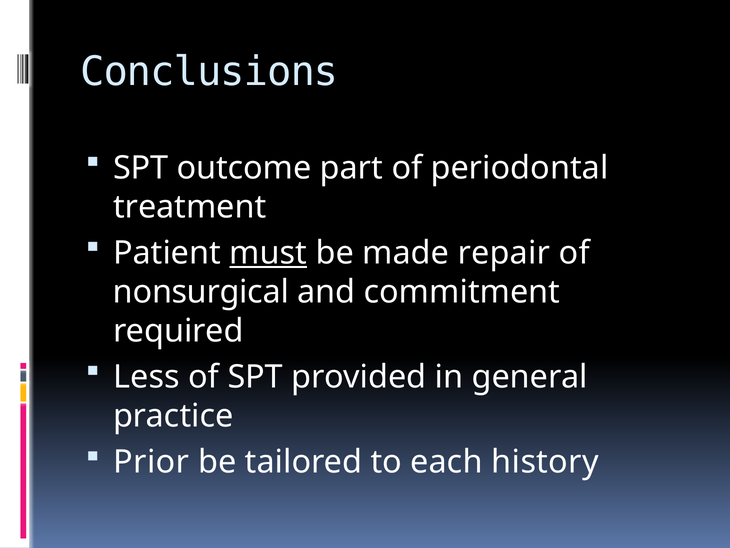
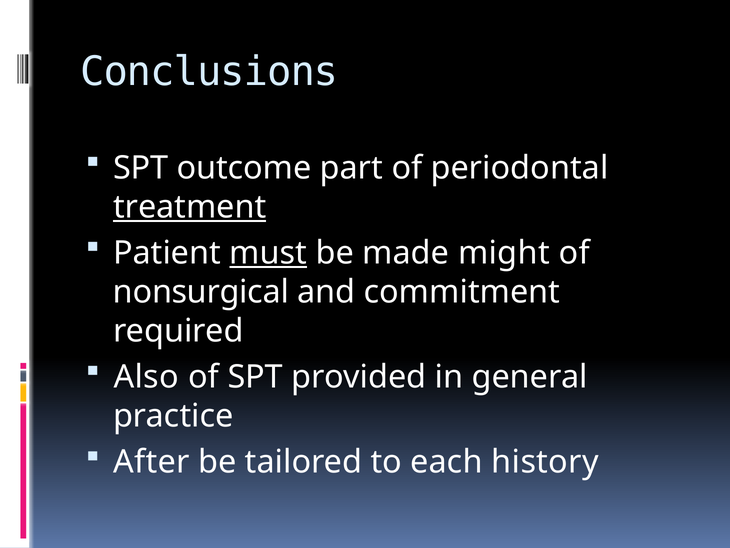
treatment underline: none -> present (190, 207)
repair: repair -> might (504, 253)
Less: Less -> Also (146, 377)
Prior: Prior -> After (151, 462)
